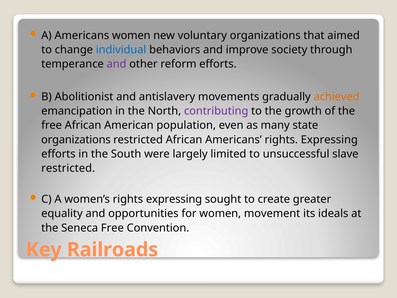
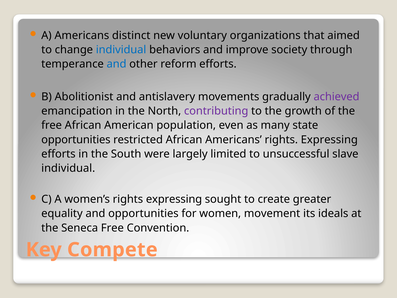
Americans women: women -> distinct (131, 35)
and colour: purple -> blue (117, 64)
achieved colour: orange -> purple (336, 97)
organizations: organizations -> opportunities (76, 139)
restricted: restricted -> individual (68, 168)
Railroads: Railroads -> Compete (112, 250)
